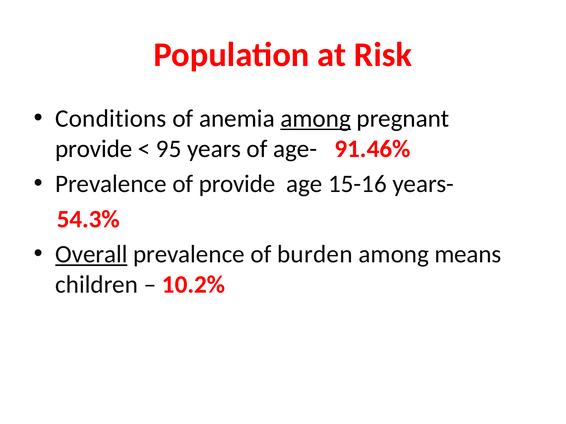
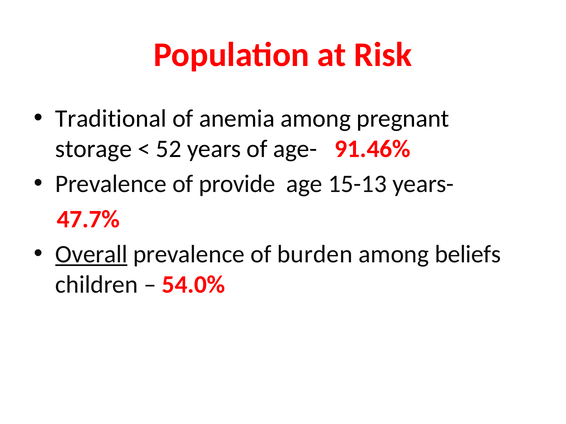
Conditions: Conditions -> Traditional (111, 119)
among underline: present -> none (316, 119)
provide: provide -> storage (94, 149)
95: 95 -> 52 (169, 149)
15-16: 15-16 -> 15-13 (357, 184)
54.3%: 54.3% -> 47.7% (88, 219)
means: means -> beliefs (468, 255)
10.2%: 10.2% -> 54.0% (194, 285)
